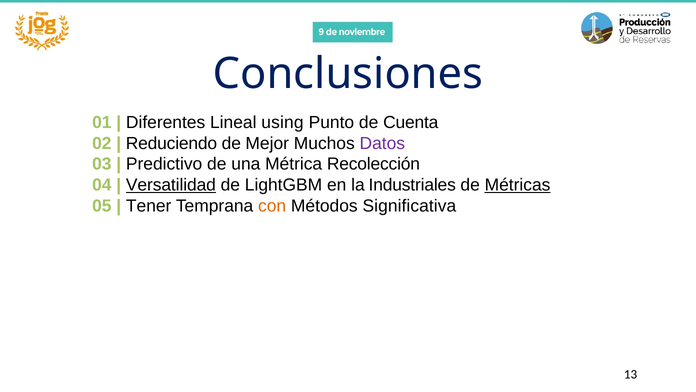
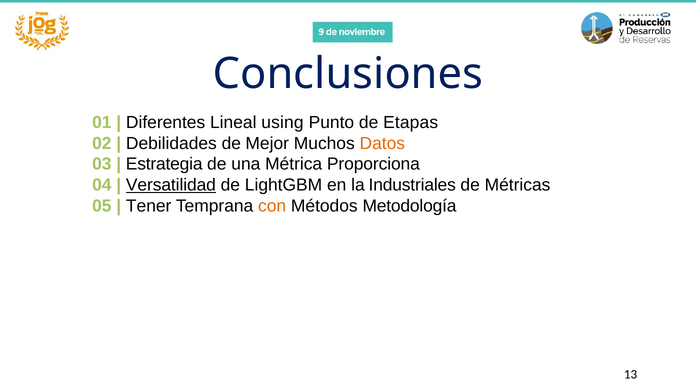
Cuenta: Cuenta -> Etapas (411, 122)
Reduciendo: Reduciendo -> Debilidades (171, 143)
Datos colour: purple -> orange (382, 143)
Predictivo: Predictivo -> Estrategia (164, 164)
Recolección: Recolección -> Proporciona (373, 164)
Métricas underline: present -> none (518, 185)
Significativa: Significativa -> Metodología (410, 206)
